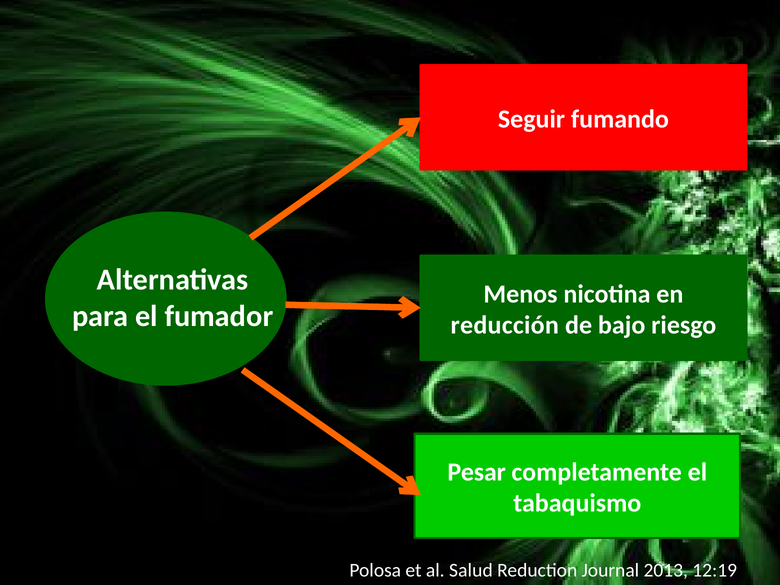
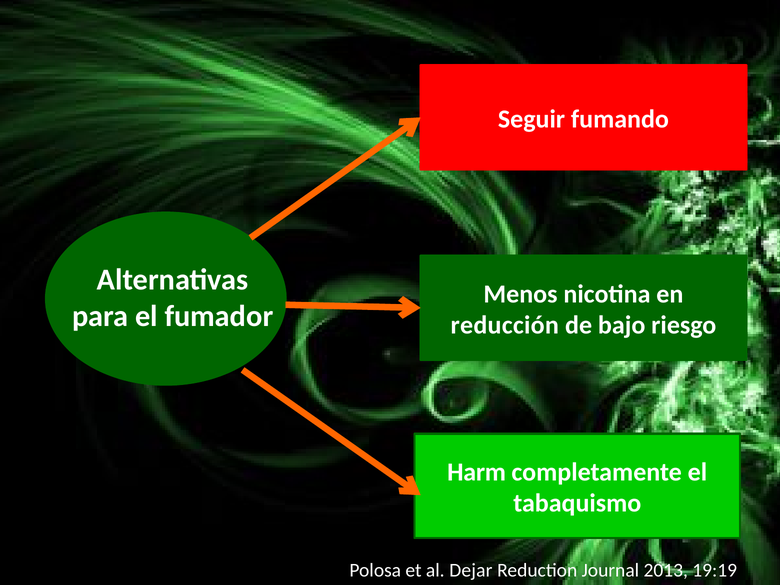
Pesar: Pesar -> Harm (477, 472)
Salud: Salud -> Dejar (471, 570)
12:19: 12:19 -> 19:19 (715, 570)
